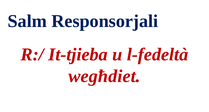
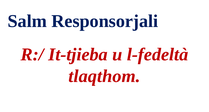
wegħdiet: wegħdiet -> tlaqthom (104, 76)
